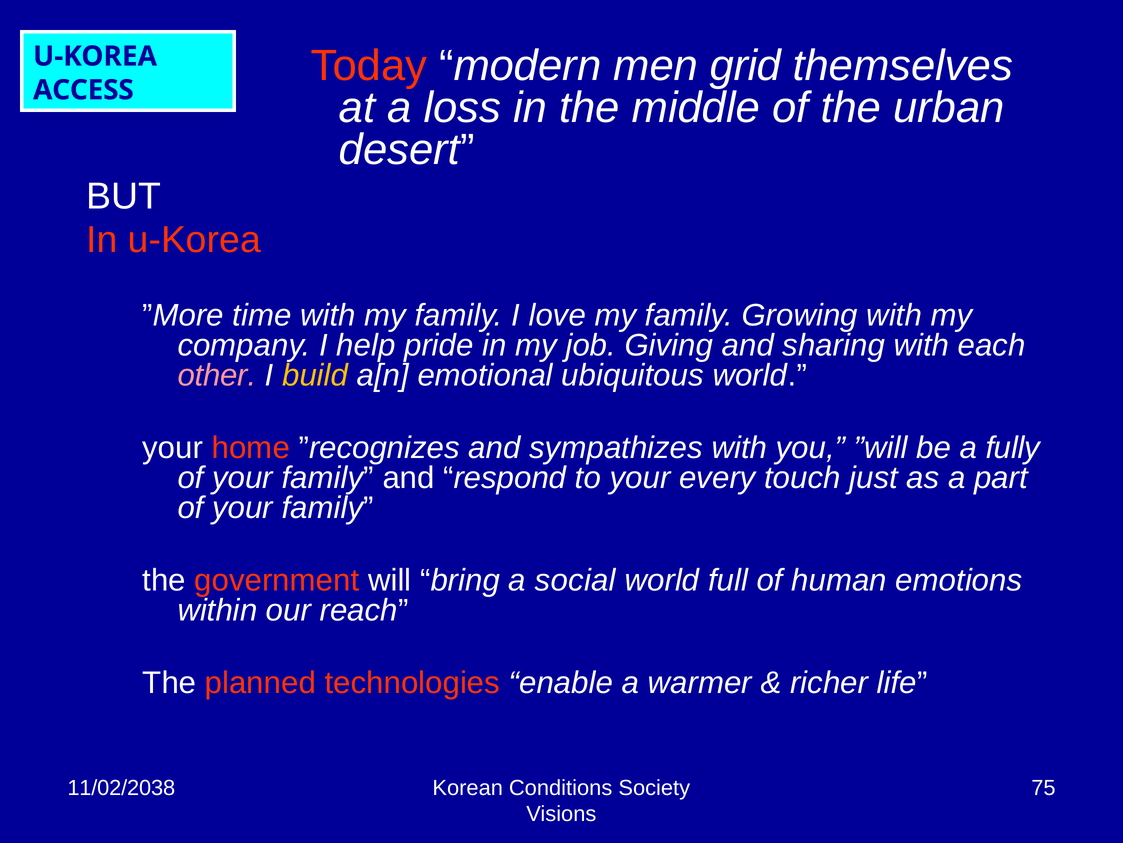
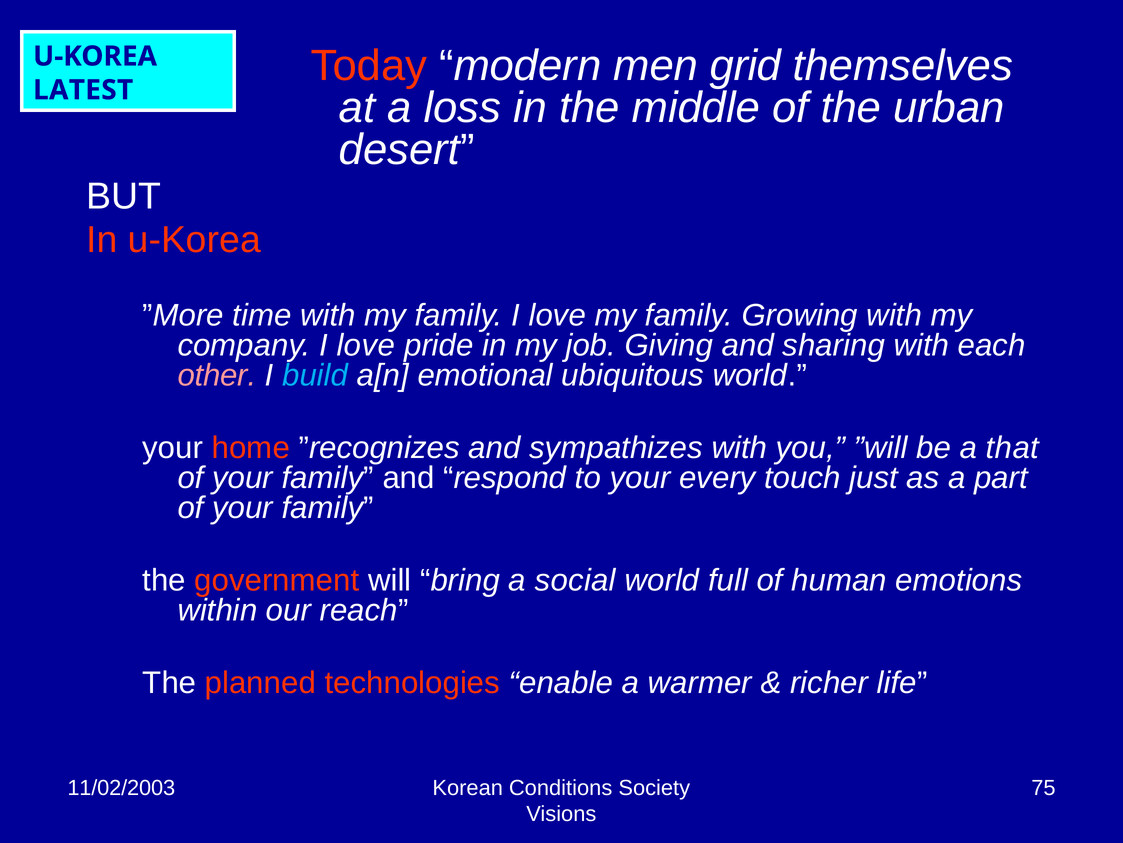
ACCESS: ACCESS -> LATEST (83, 90)
company I help: help -> love (366, 345)
build colour: yellow -> light blue (315, 375)
fully: fully -> that (1012, 448)
11/02/2038: 11/02/2038 -> 11/02/2003 (121, 787)
